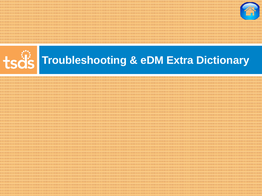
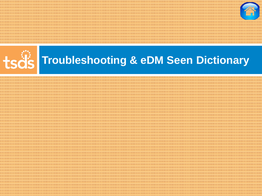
Extra: Extra -> Seen (180, 60)
